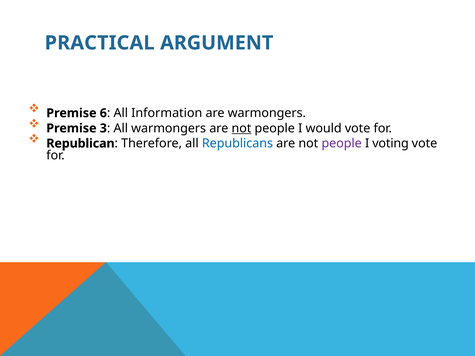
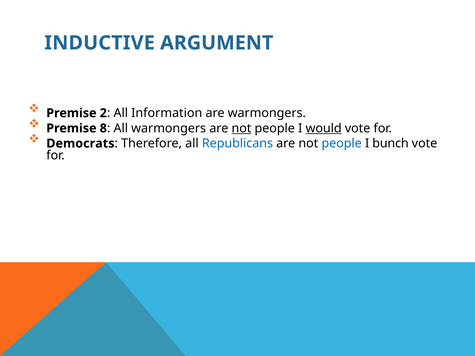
PRACTICAL: PRACTICAL -> INDUCTIVE (100, 43)
6: 6 -> 2 (103, 113)
3: 3 -> 8 (103, 128)
would underline: none -> present (324, 128)
Republican: Republican -> Democrats (80, 144)
people colour: purple -> blue (342, 144)
voting: voting -> bunch (391, 144)
